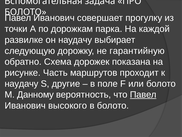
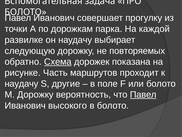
гарантийную: гарантийную -> повторяемых (137, 51)
Схема underline: none -> present (58, 62)
М Данному: Данному -> Дорожку (35, 94)
